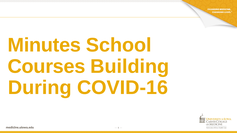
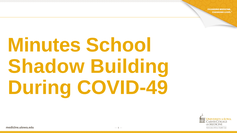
Courses: Courses -> Shadow (46, 67)
COVID-16: COVID-16 -> COVID-49 (123, 88)
